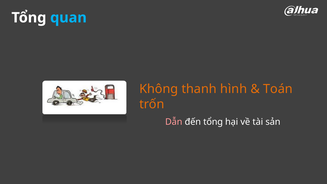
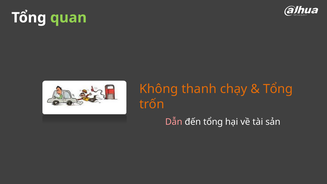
quan colour: light blue -> light green (68, 18)
hình: hình -> chạy (234, 89)
Toán: Toán -> Tổng (278, 89)
